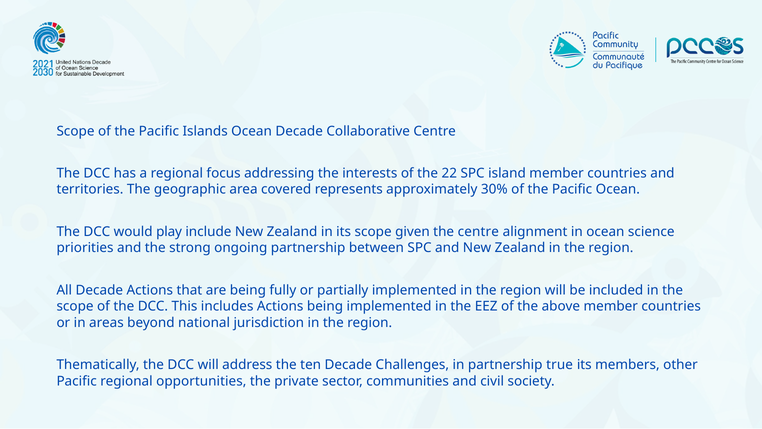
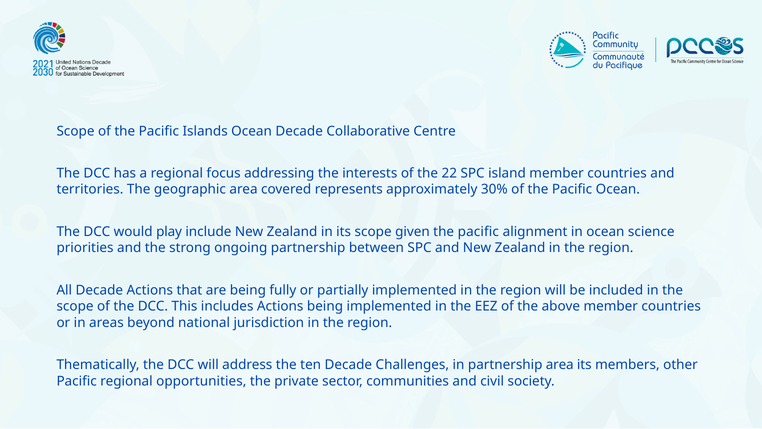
given the centre: centre -> pacific (478, 232)
partnership true: true -> area (560, 365)
